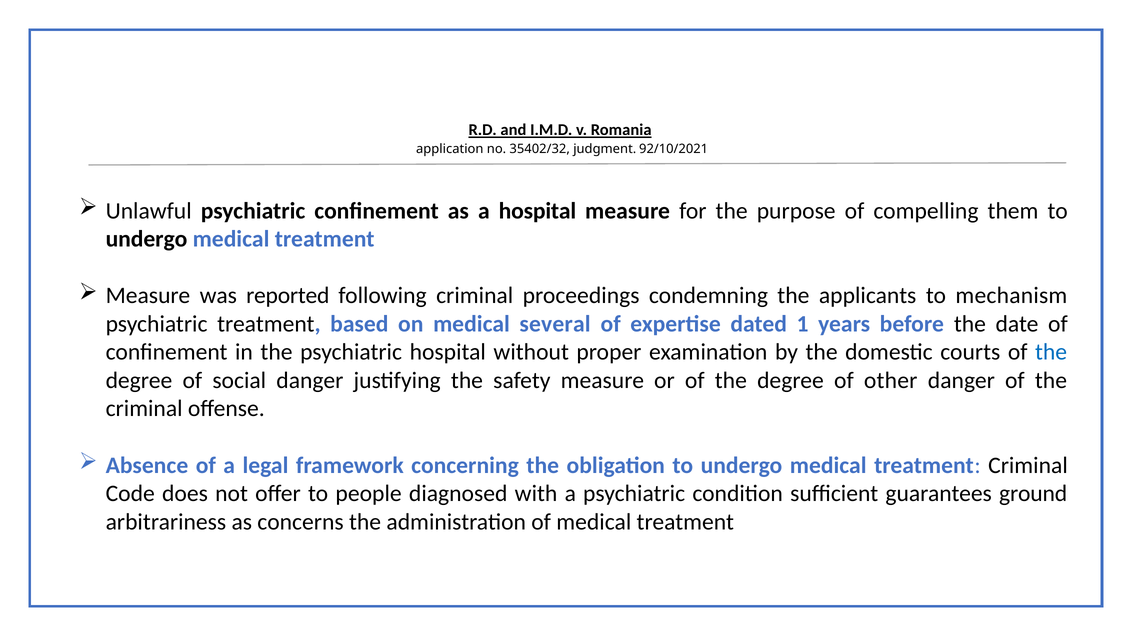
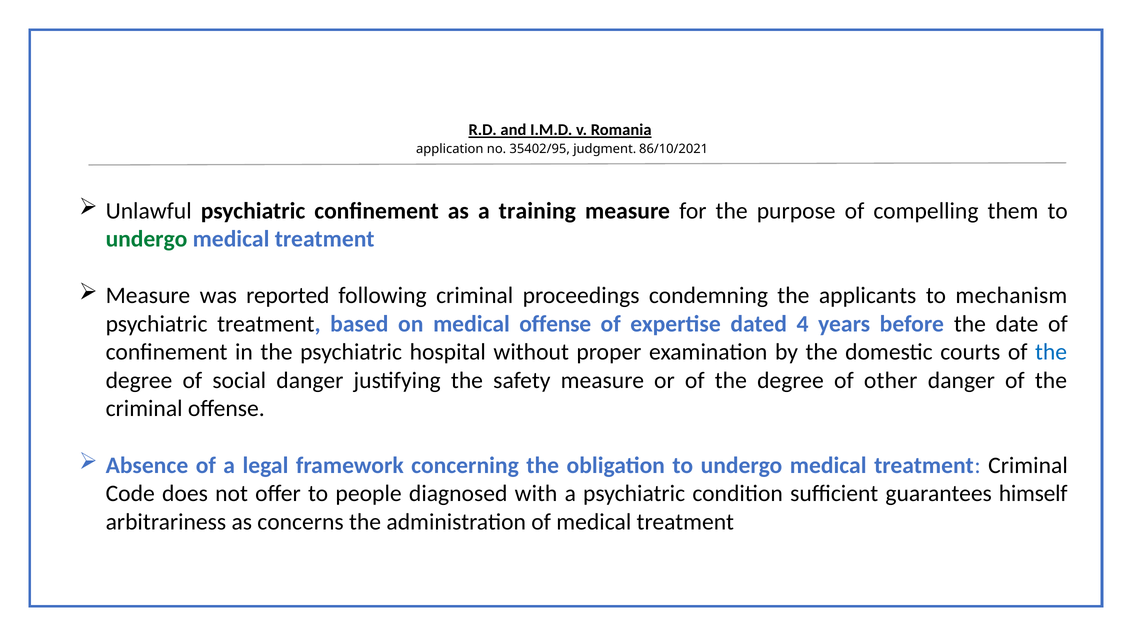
35402/32: 35402/32 -> 35402/95 (540, 149)
92/10/2021: 92/10/2021 -> 86/10/2021 (674, 149)
a hospital: hospital -> training (537, 211)
undergo colour: black -> green (146, 239)
medical several: several -> offense (555, 324)
1: 1 -> 4 (803, 324)
ground: ground -> himself (1033, 494)
